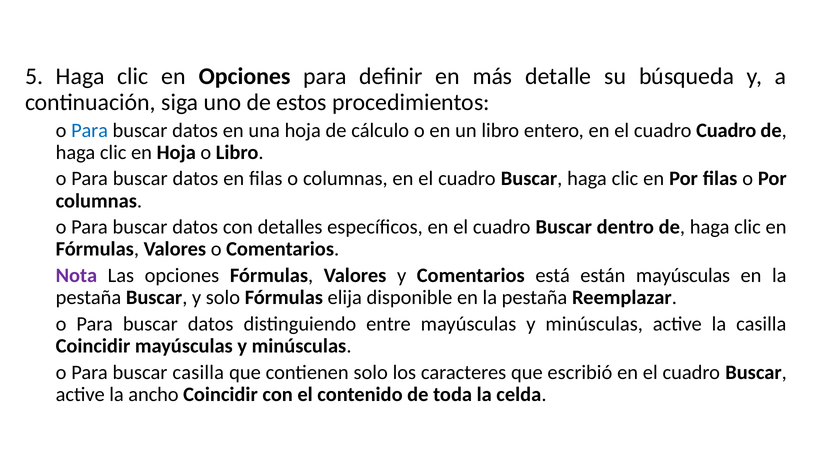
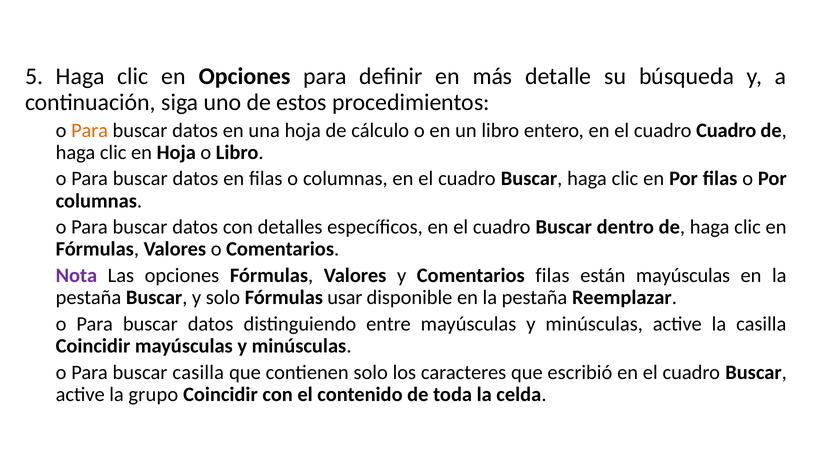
Para colour: blue -> orange (90, 130)
Comentarios está: está -> filas (552, 276)
elija: elija -> usar (345, 298)
ancho: ancho -> grupo (153, 394)
